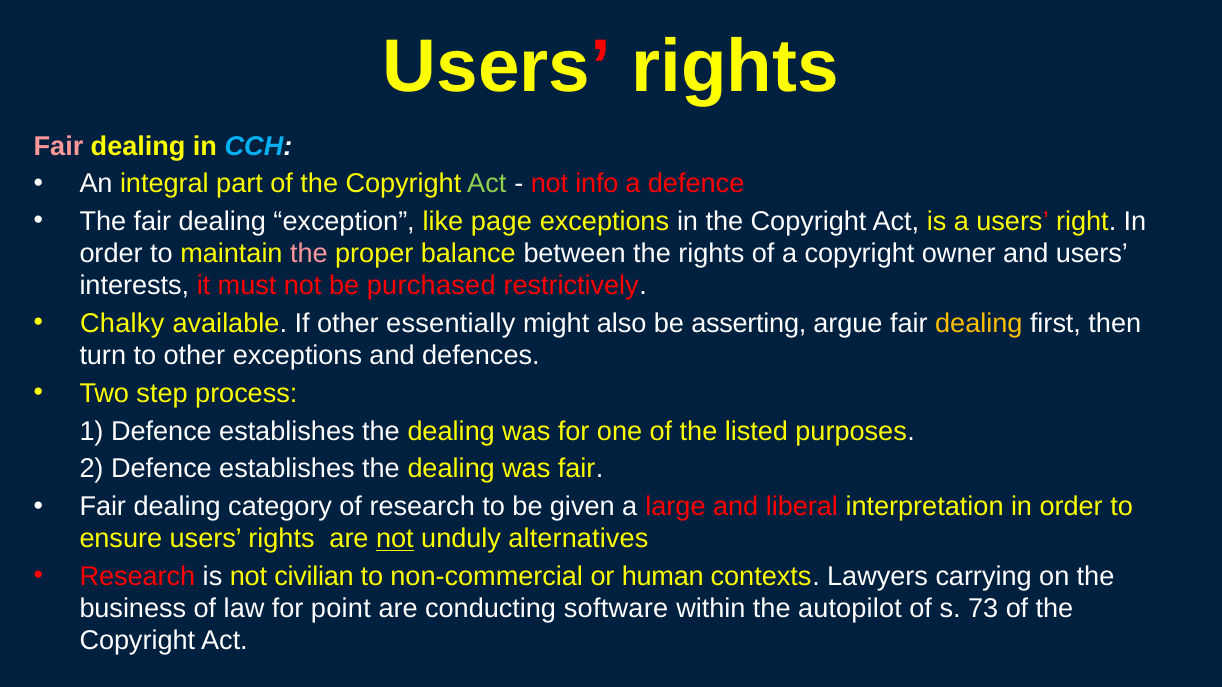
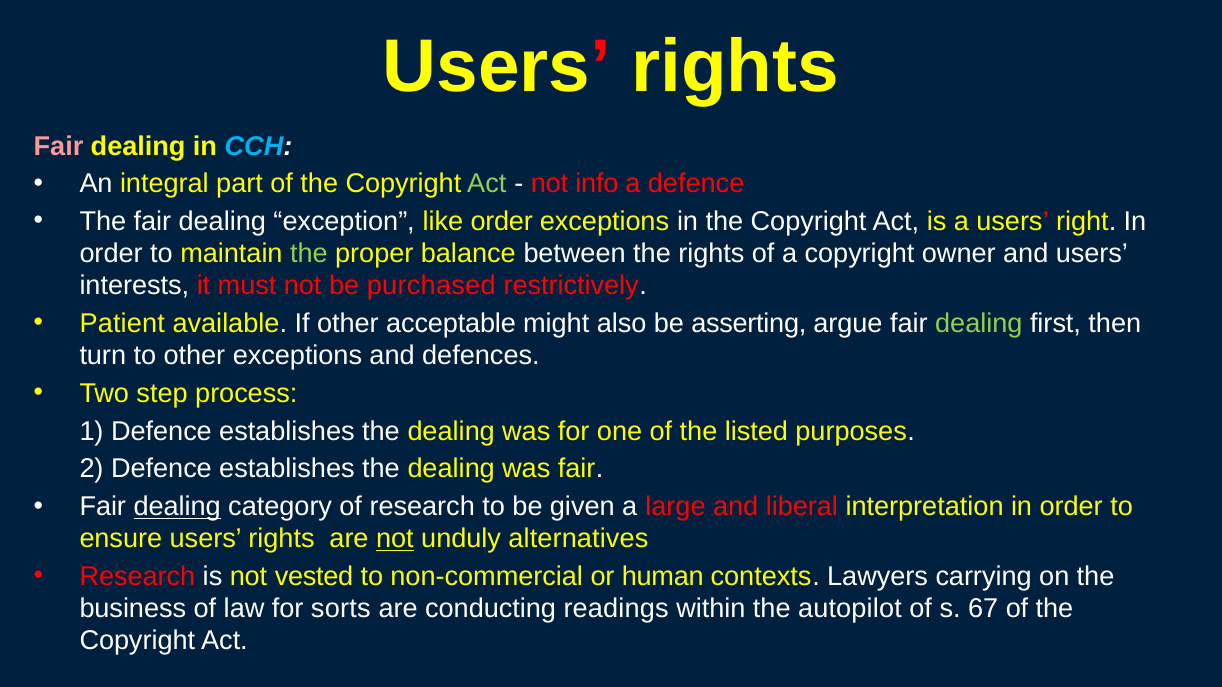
like page: page -> order (502, 222)
the colour: pink -> light green (309, 254)
Chalky: Chalky -> Patient (122, 324)
essentially: essentially -> acceptable (451, 324)
dealing colour: yellow -> light green (979, 324)
dealing underline: none -> present (177, 507)
civilian: civilian -> vested (314, 577)
point: point -> sorts (341, 609)
software: software -> readings (616, 609)
73: 73 -> 67 (983, 609)
